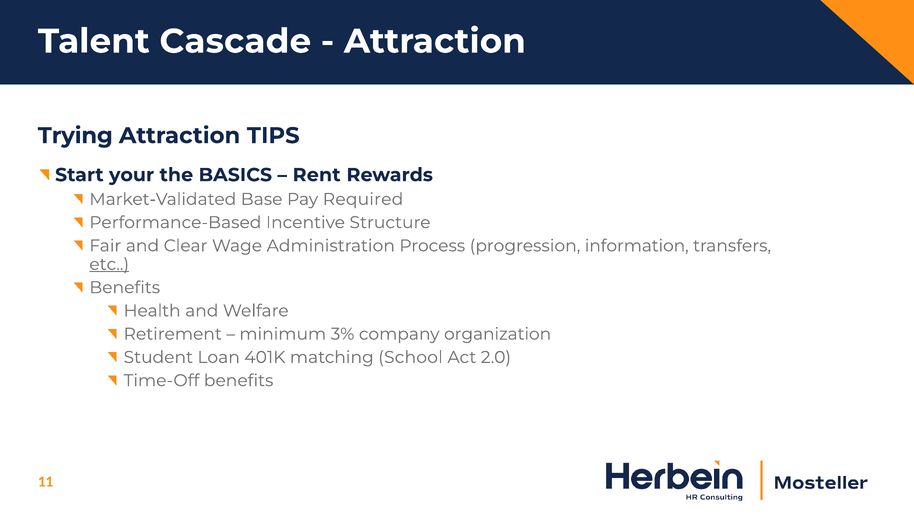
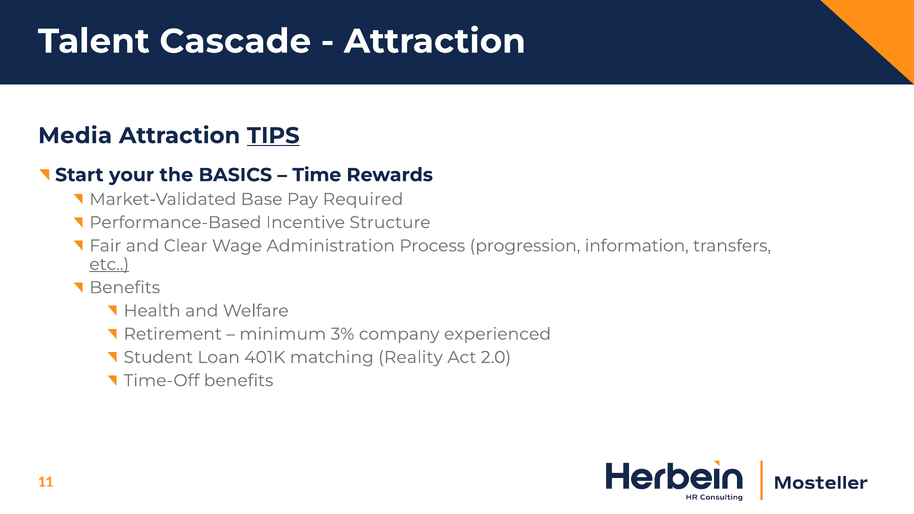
Trying: Trying -> Media (75, 136)
TIPS underline: none -> present (273, 136)
Rent: Rent -> Time (317, 175)
organization: organization -> experienced (497, 334)
School: School -> Reality (411, 357)
